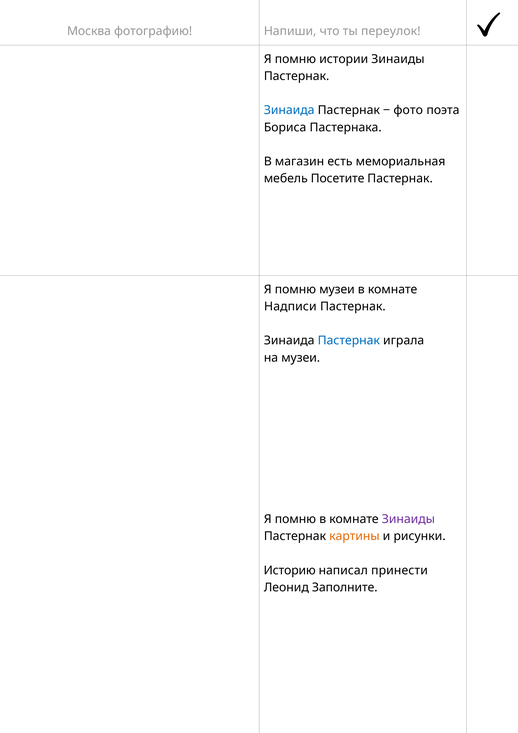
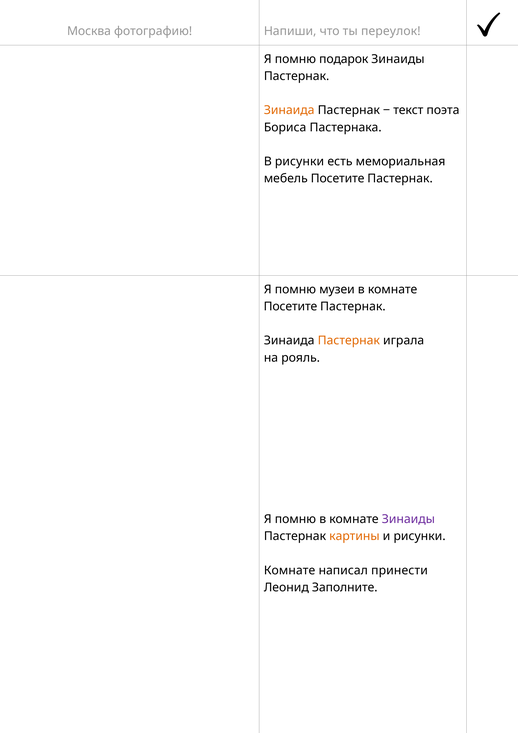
истории: истории -> подарок (344, 59)
Зинаида colour: blue -> orange (289, 110)
фото: фото -> текст (408, 110)
В магазин: магазин -> рисунки (300, 161)
Надписи: Надписи -> Посетите (290, 307)
Пастернак colour: blue -> orange (349, 341)
на музеи: музеи -> рояль (301, 358)
Историю: Историю -> Комнате (290, 570)
